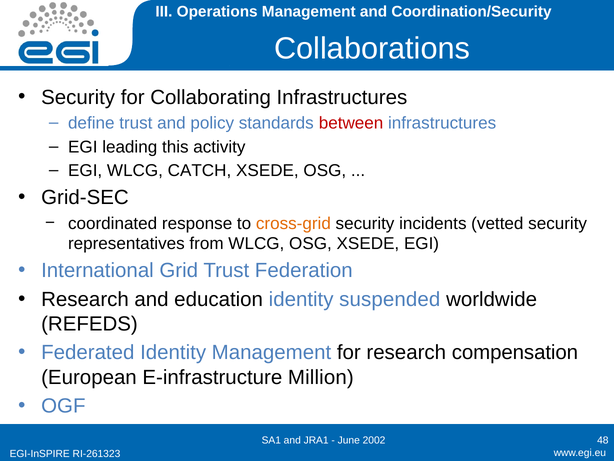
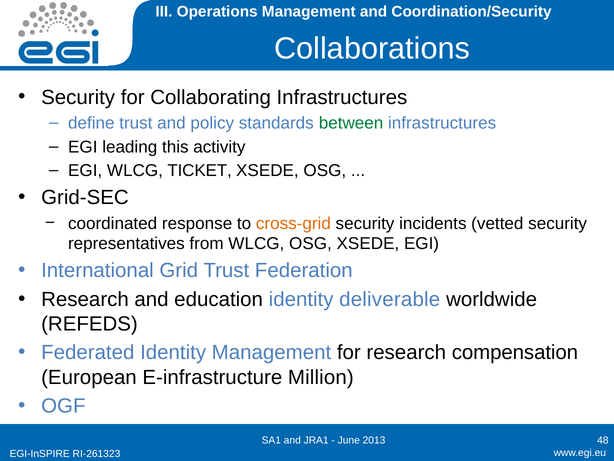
between colour: red -> green (351, 123)
CATCH: CATCH -> TICKET (200, 171)
suspended: suspended -> deliverable (390, 299)
2002: 2002 -> 2013 (374, 440)
